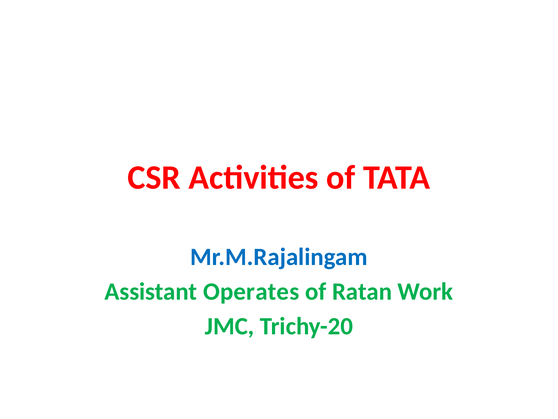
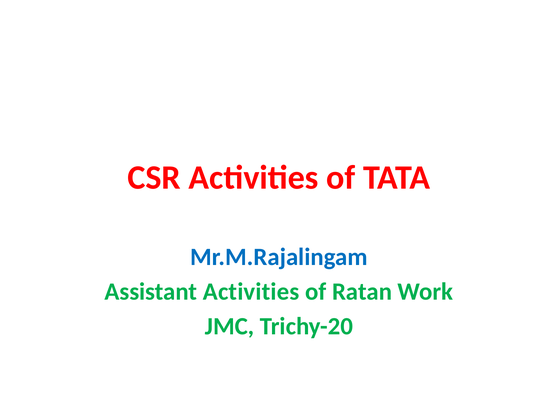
Assistant Operates: Operates -> Activities (251, 291)
